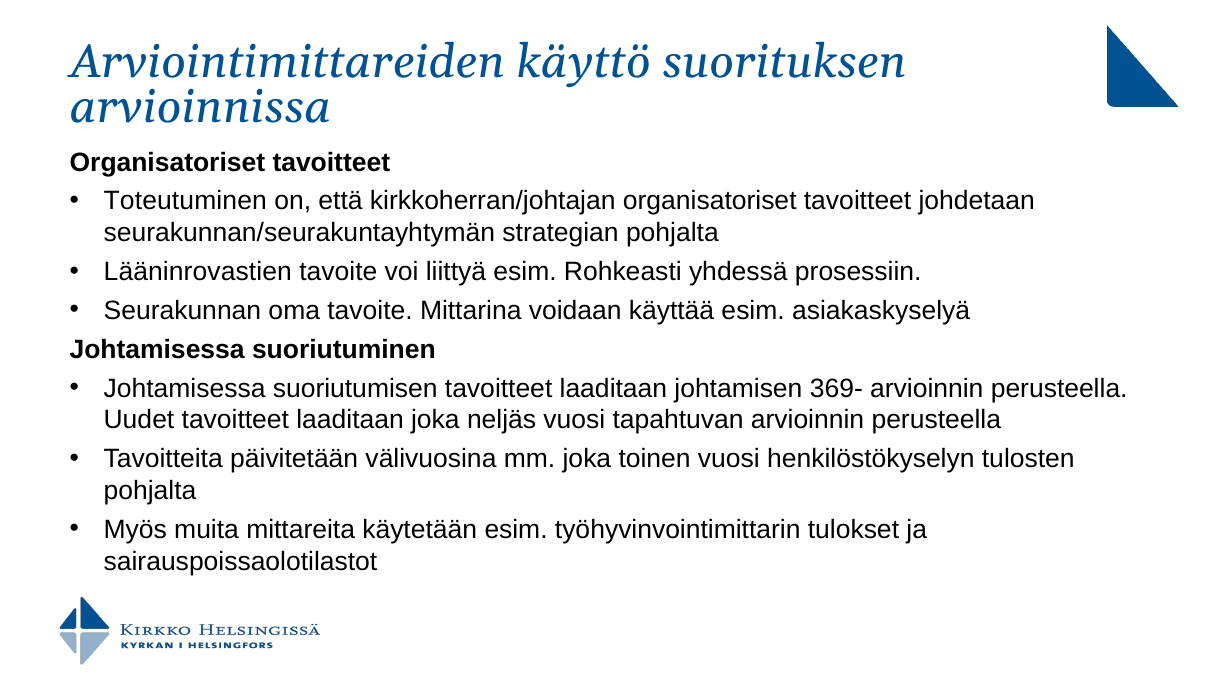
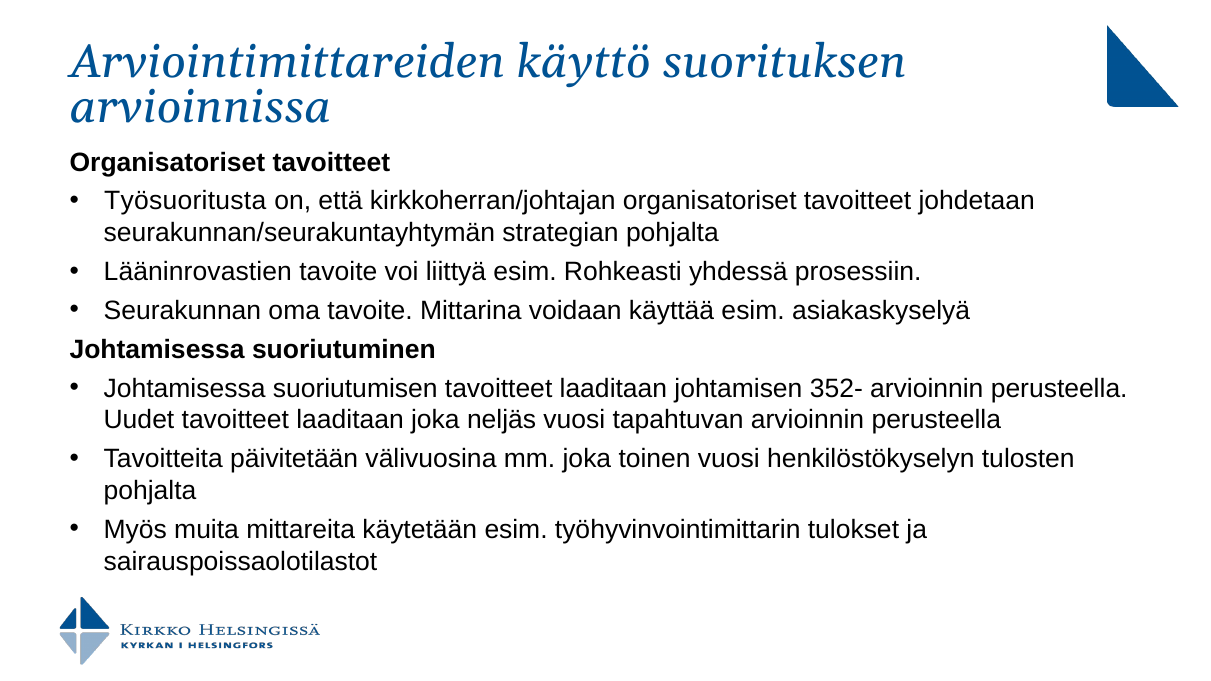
Toteutuminen: Toteutuminen -> Työsuoritusta (185, 201)
369-: 369- -> 352- (836, 389)
